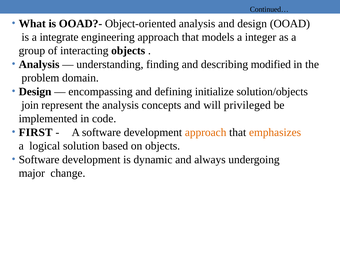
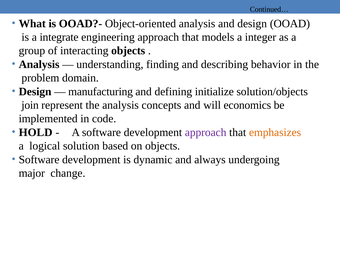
modified: modified -> behavior (271, 64)
encompassing: encompassing -> manufacturing (101, 92)
privileged: privileged -> economics (247, 105)
FIRST: FIRST -> HOLD (36, 132)
approach colour: orange -> purple (206, 132)
